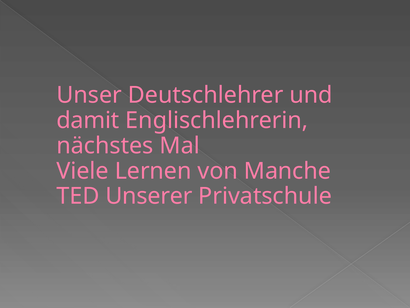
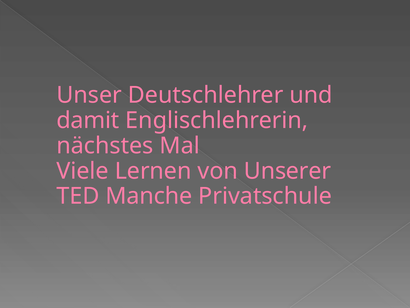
Manche: Manche -> Unserer (287, 171)
Unserer: Unserer -> Manche (149, 196)
